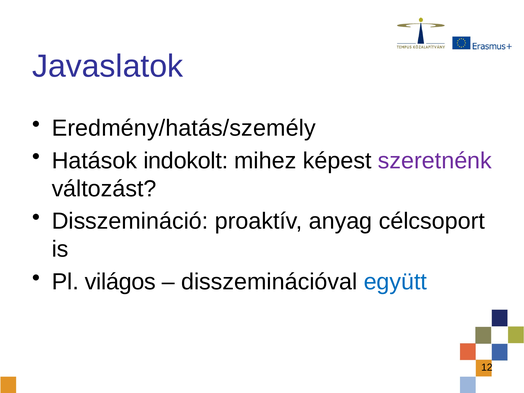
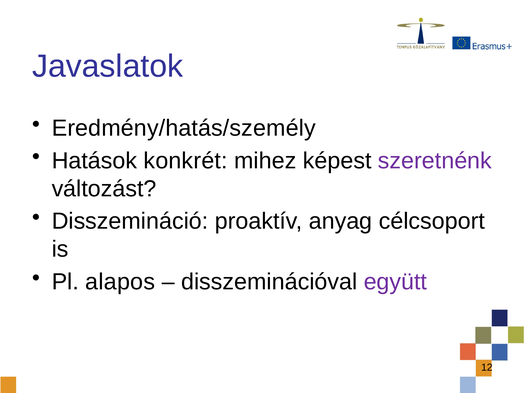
indokolt: indokolt -> konkrét (186, 161)
világos: világos -> alapos (120, 282)
együtt colour: blue -> purple (395, 282)
